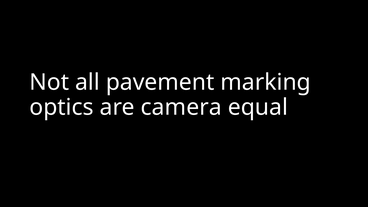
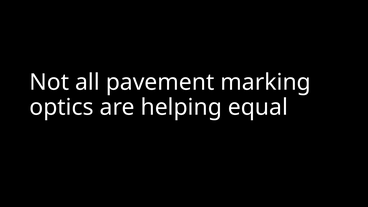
camera: camera -> helping (181, 107)
